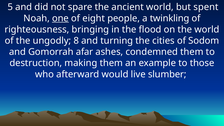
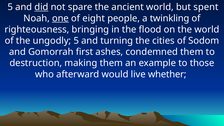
did underline: none -> present (41, 7)
ungodly 8: 8 -> 5 (76, 41)
afar: afar -> first (84, 52)
slumber: slumber -> whether (167, 74)
